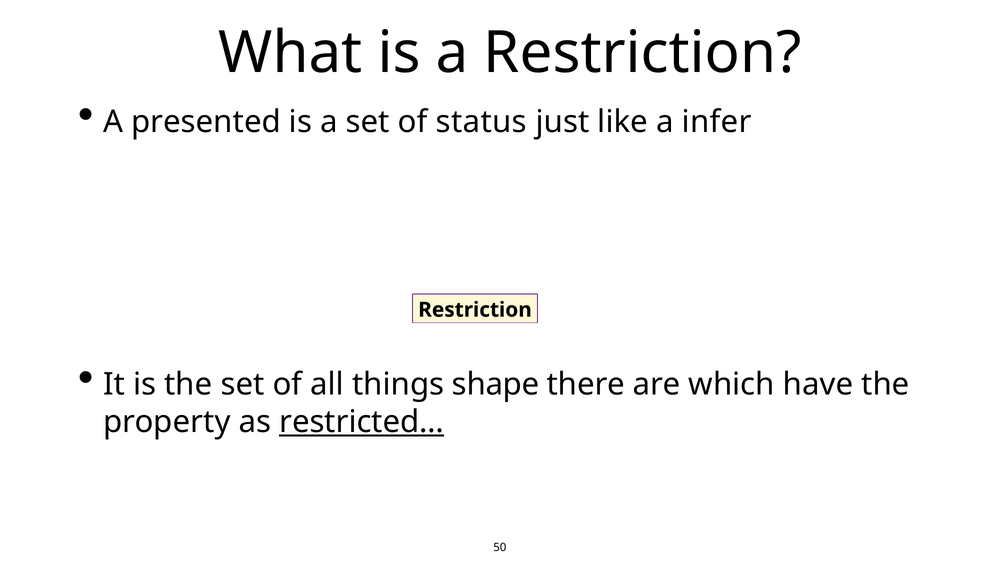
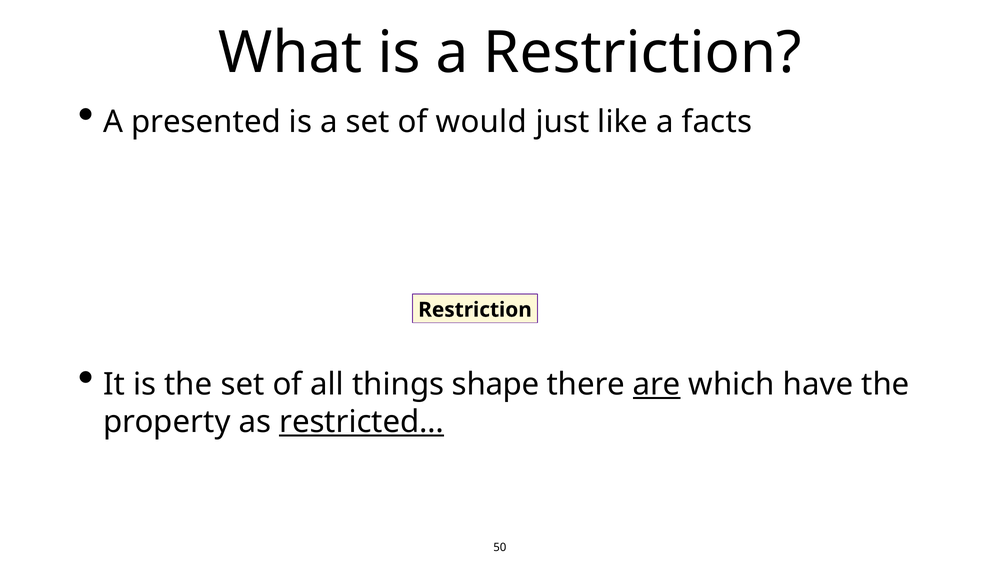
status: status -> would (481, 122)
infer: infer -> facts (717, 122)
are underline: none -> present (657, 384)
